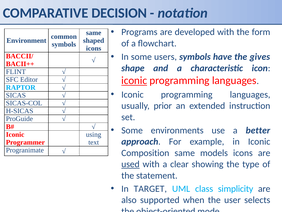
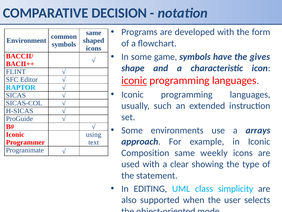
users: users -> game (166, 57)
prior: prior -> such (163, 106)
better: better -> arrays (258, 130)
models: models -> weekly (214, 153)
used underline: present -> none (130, 164)
TARGET: TARGET -> EDITING (150, 188)
